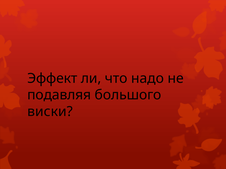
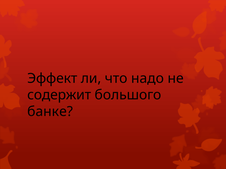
подавляя: подавляя -> содержит (59, 95)
виски: виски -> банке (50, 112)
